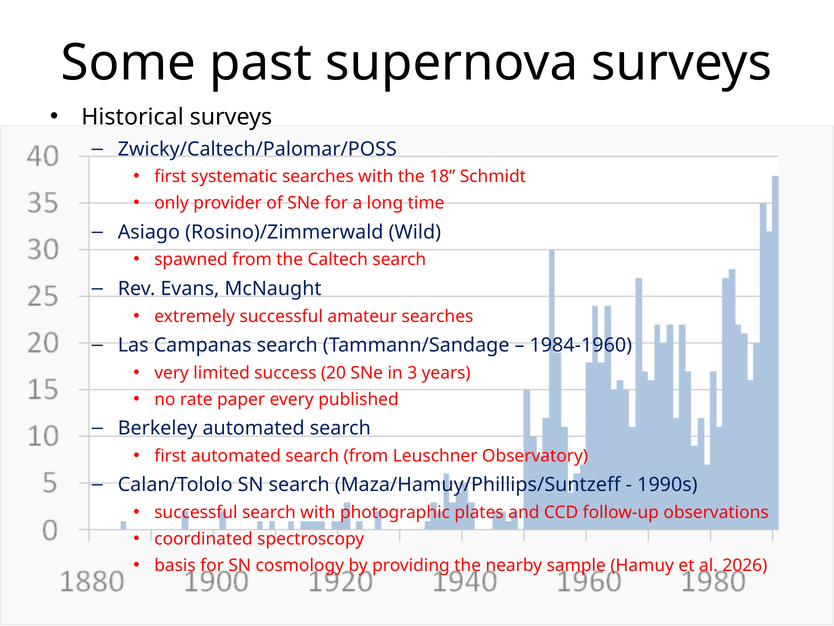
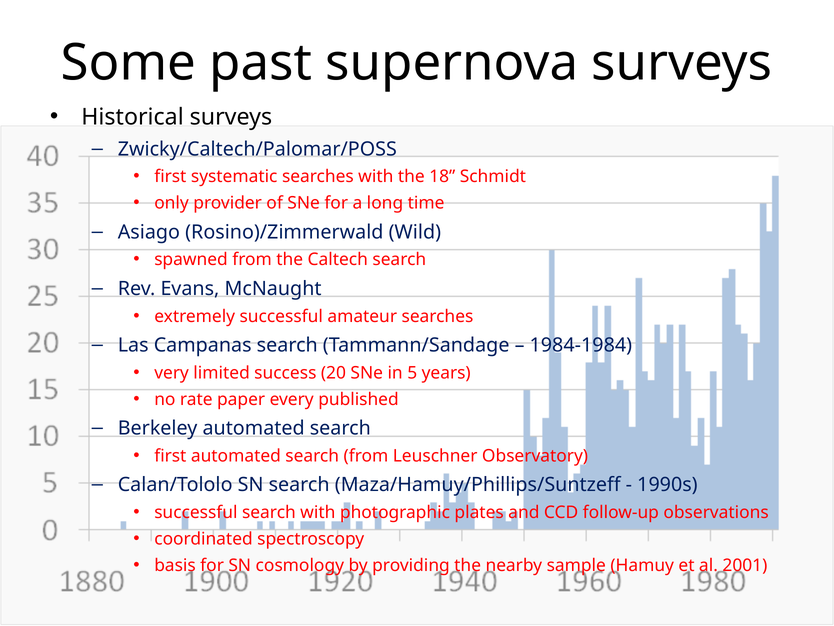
1984-1960: 1984-1960 -> 1984-1984 (581, 345)
3: 3 -> 5 (412, 373)
2026: 2026 -> 2001 (745, 565)
